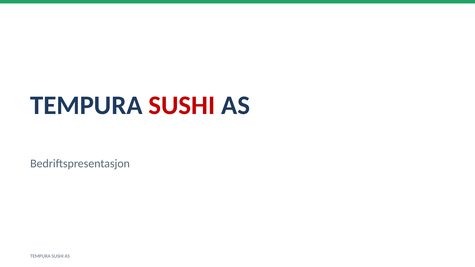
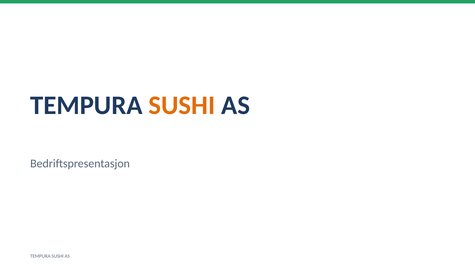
SUSHI colour: red -> orange (182, 105)
